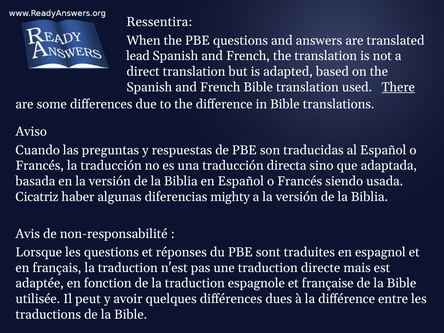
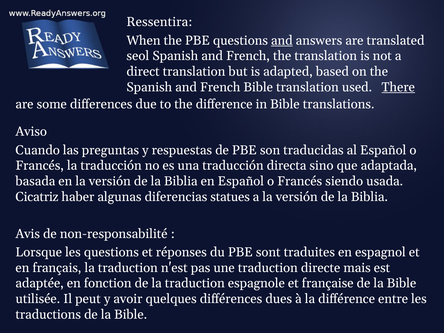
and underline: none -> present (282, 40)
lead: lead -> seol (138, 56)
mighty: mighty -> statues (230, 197)
